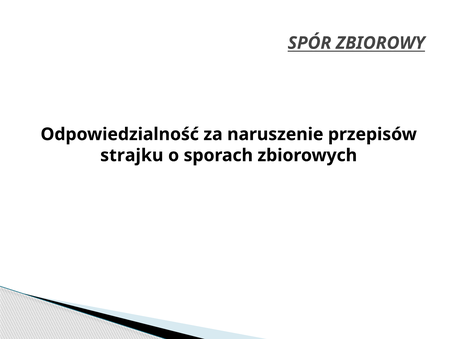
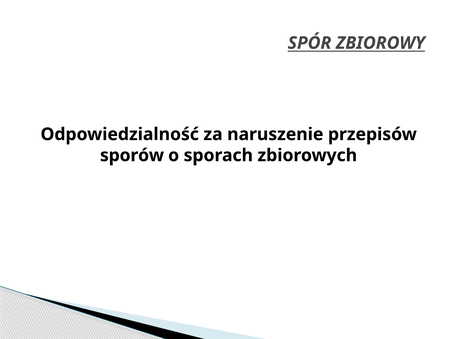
strajku: strajku -> sporów (132, 155)
